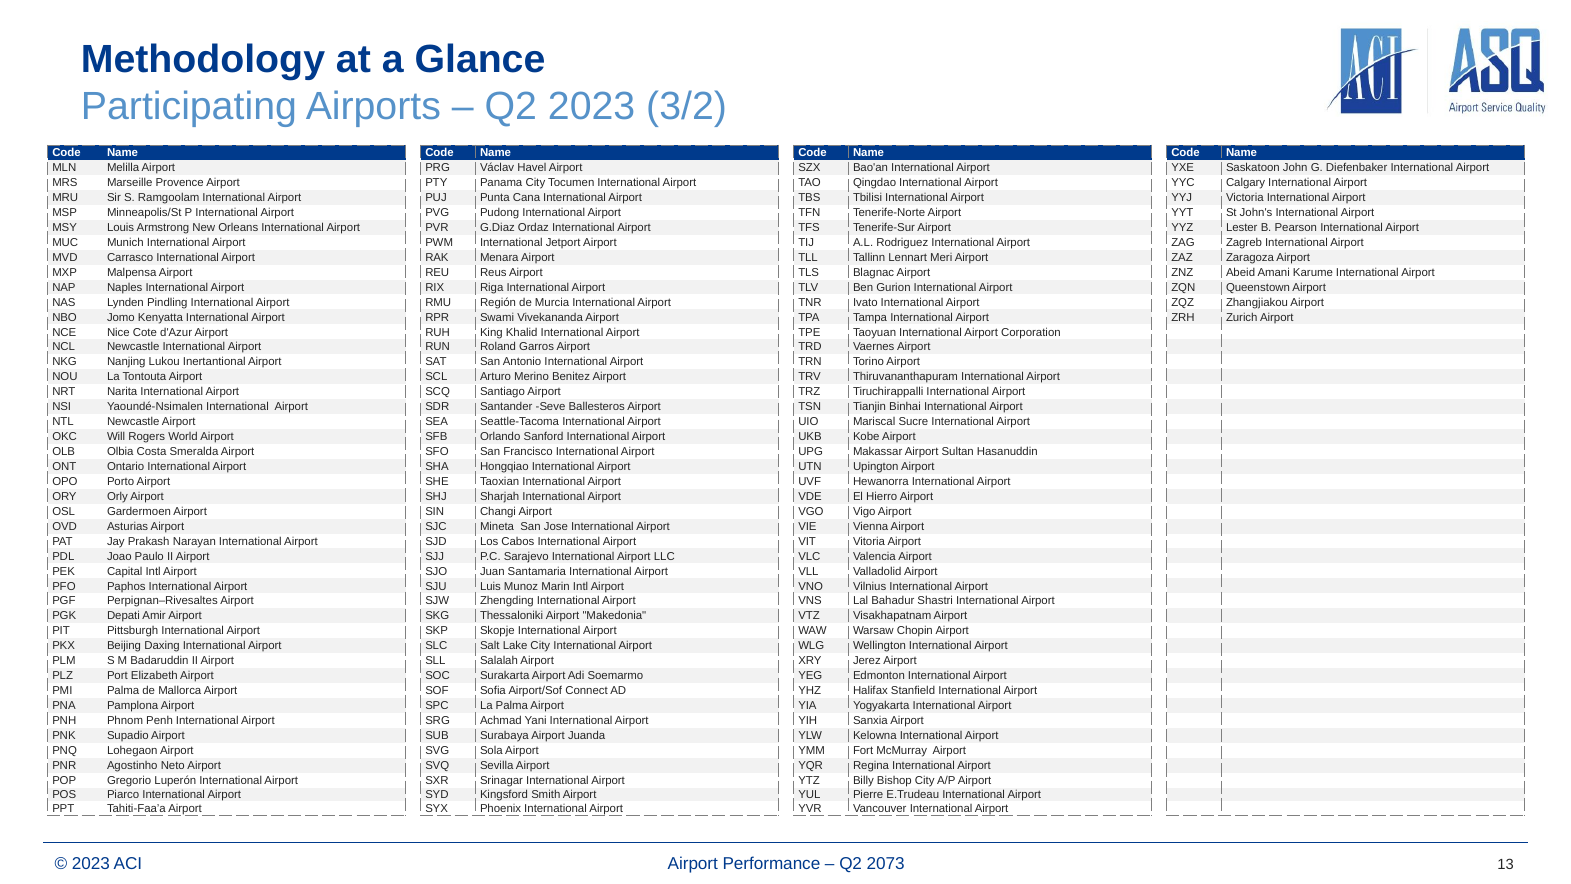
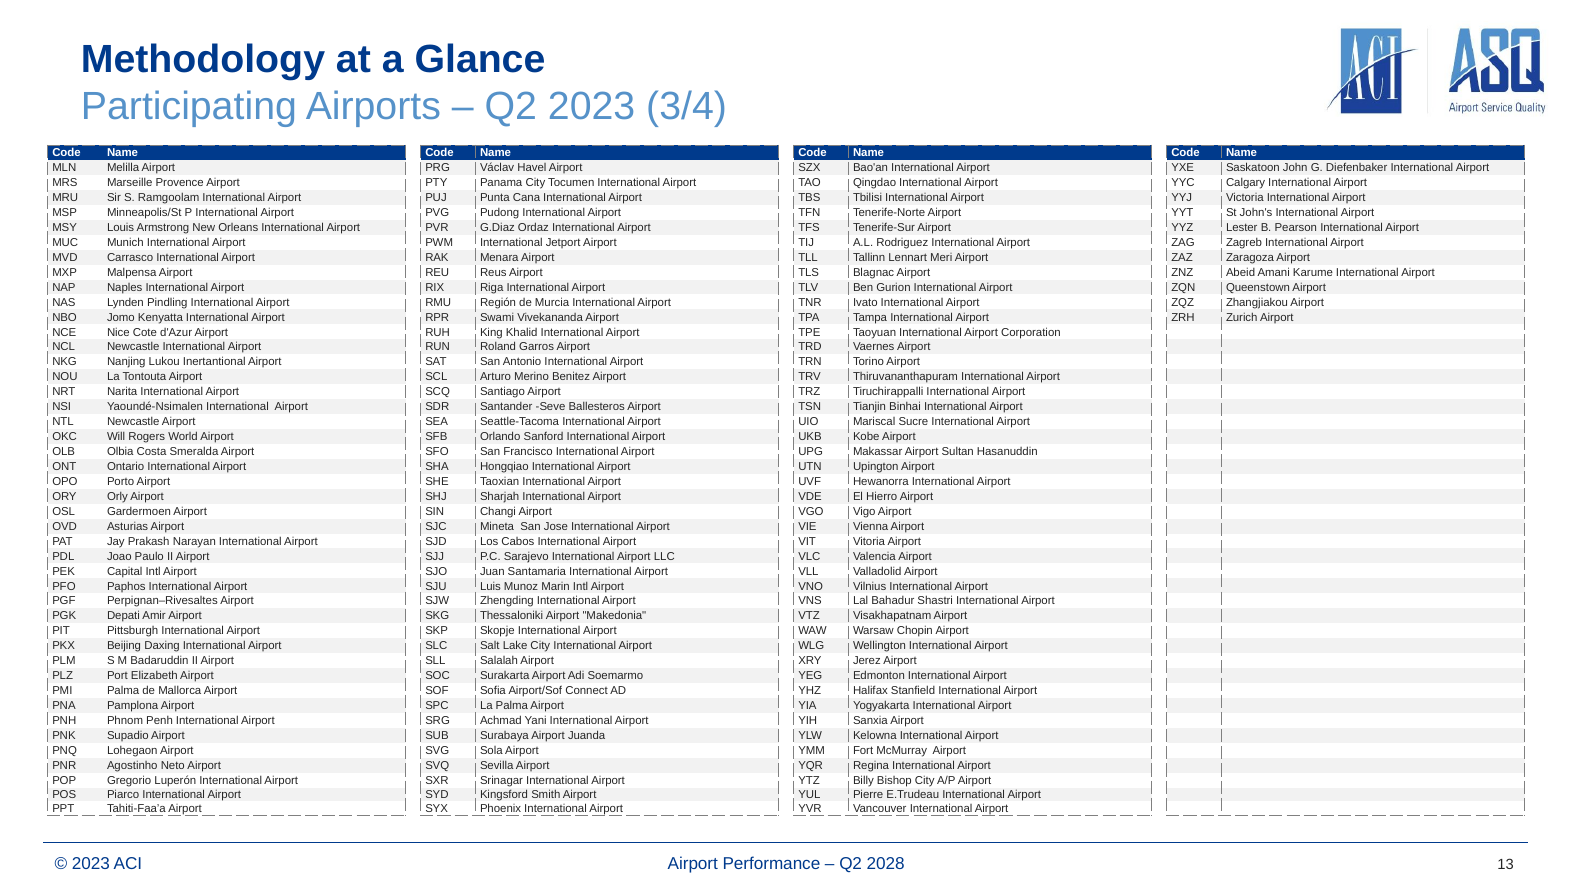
3/2: 3/2 -> 3/4 (687, 107)
2073: 2073 -> 2028 (886, 863)
